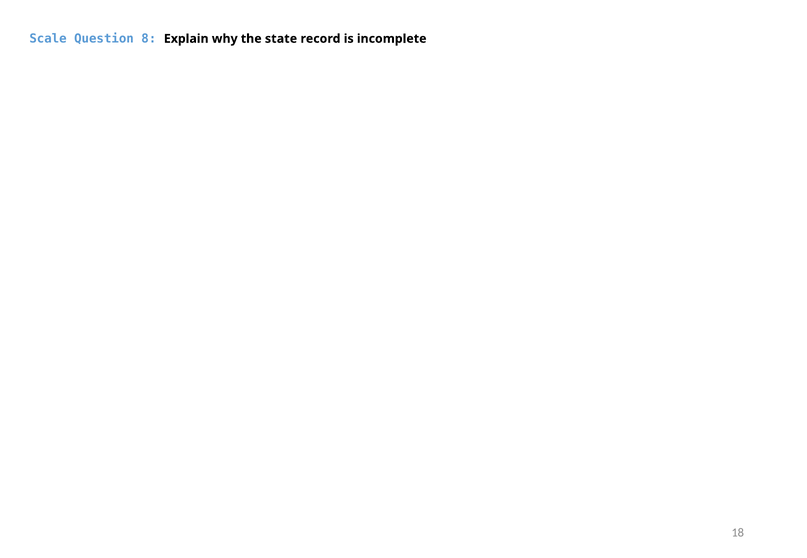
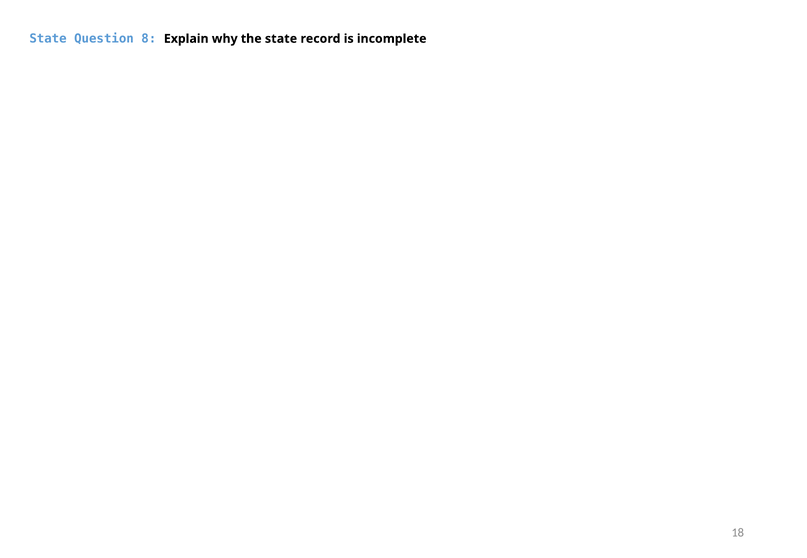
Scale: Scale -> State (48, 39)
